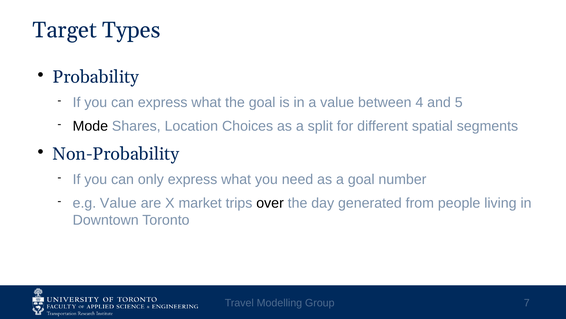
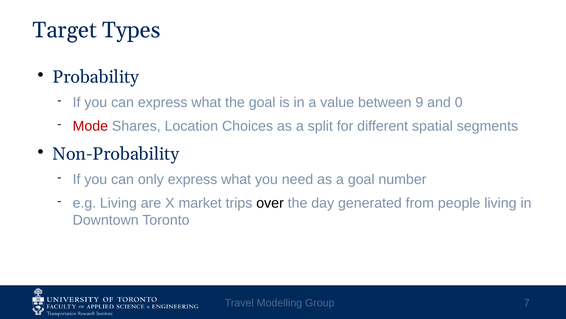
4: 4 -> 9 (419, 102)
5: 5 -> 0 (459, 102)
Mode colour: black -> red (90, 126)
e.g Value: Value -> Living (118, 203)
